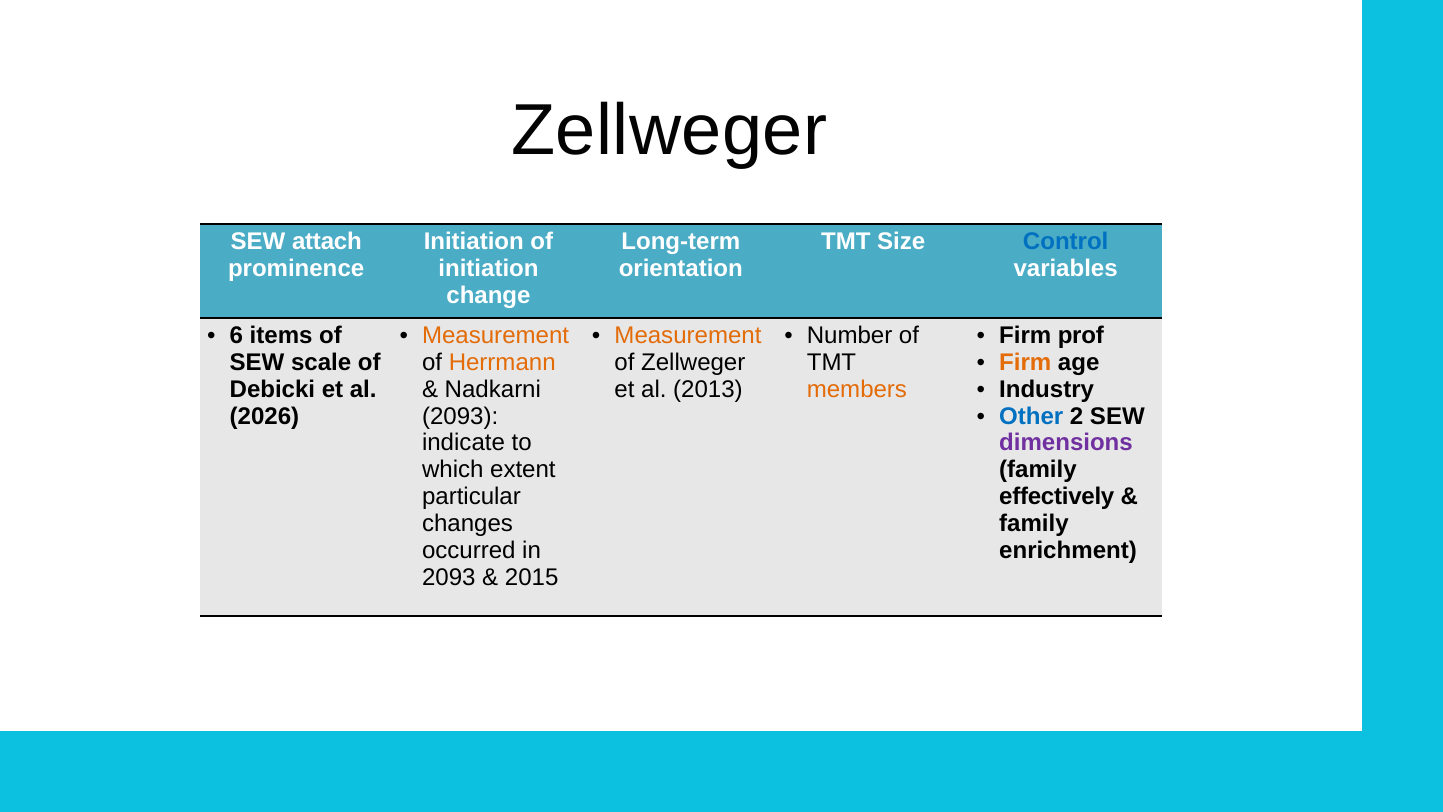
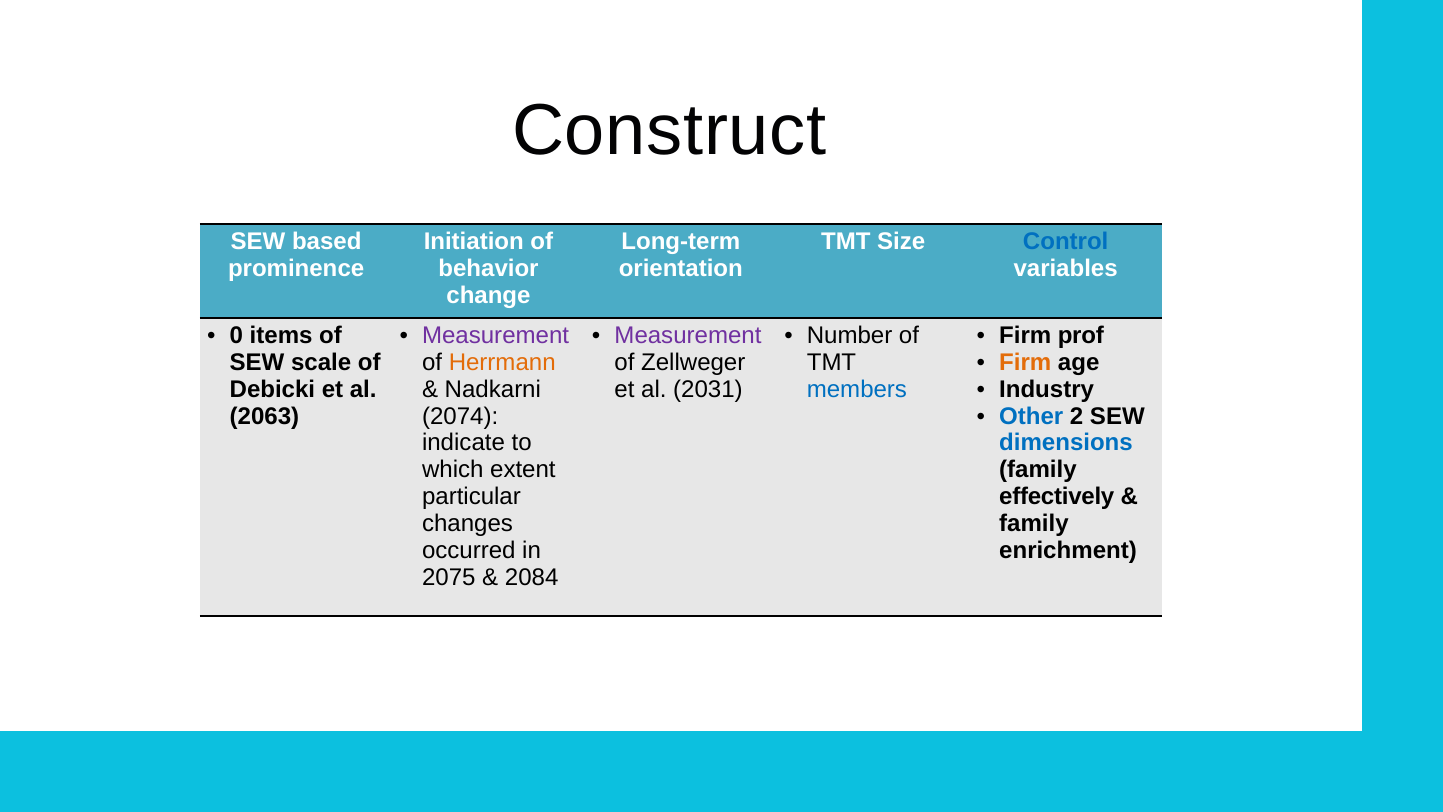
Zellweger: Zellweger -> Construct (669, 130)
attach: attach -> based (327, 242)
initiation: initiation -> behavior (489, 268)
6: 6 -> 0 (236, 336)
Measurement colour: orange -> purple (496, 336)
Measurement colour: orange -> purple (688, 336)
2013: 2013 -> 2031 (708, 389)
members colour: orange -> blue (857, 389)
2026: 2026 -> 2063 (264, 416)
2093: 2093 -> 2074 (460, 416)
dimensions colour: purple -> blue (1066, 443)
2093: 2093 -> 2075 (449, 577)
2015: 2015 -> 2084 (532, 577)
